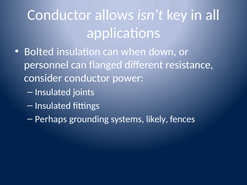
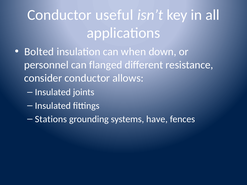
allows: allows -> useful (114, 15)
power: power -> allows (128, 78)
Perhaps: Perhaps -> Stations (51, 119)
likely: likely -> have (157, 119)
